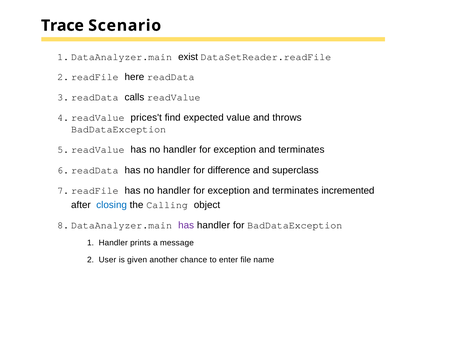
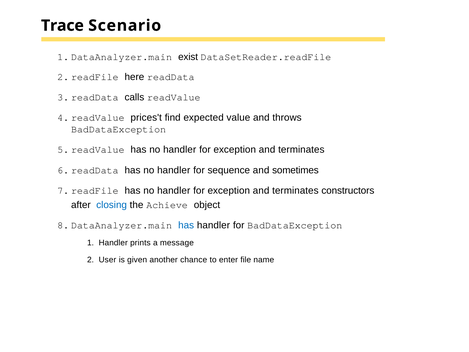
difference: difference -> sequence (229, 170)
superclass: superclass -> sometimes (295, 170)
incremented: incremented -> constructors (348, 190)
Calling: Calling -> Achieve (167, 205)
has colour: purple -> blue (186, 225)
